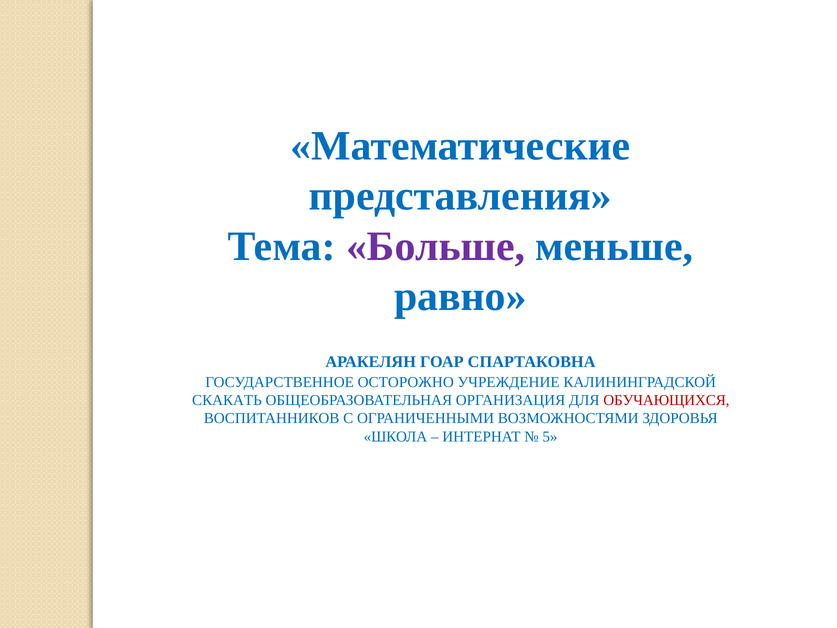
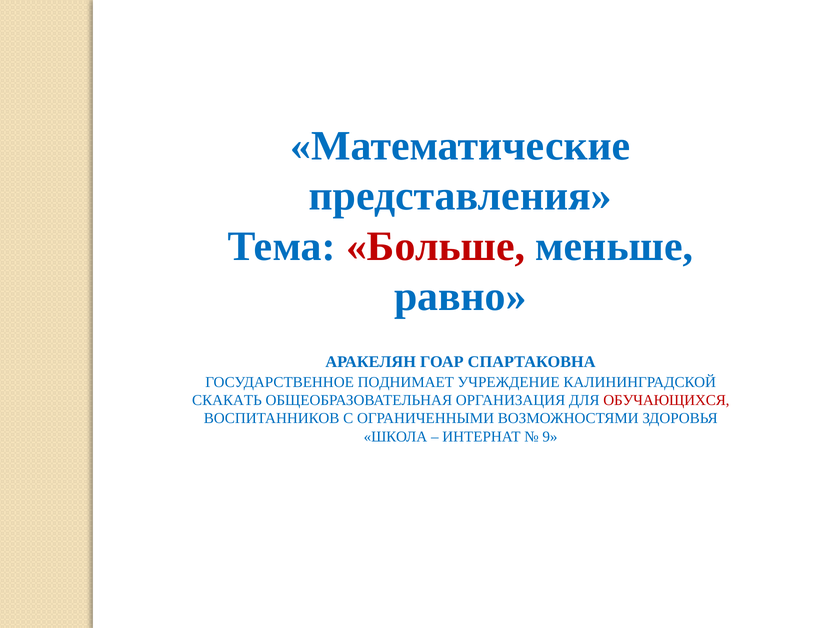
Больше colour: purple -> red (436, 246)
ОСТОРОЖНО: ОСТОРОЖНО -> ПОДНИМАЕТ (406, 382)
5: 5 -> 9 (550, 436)
